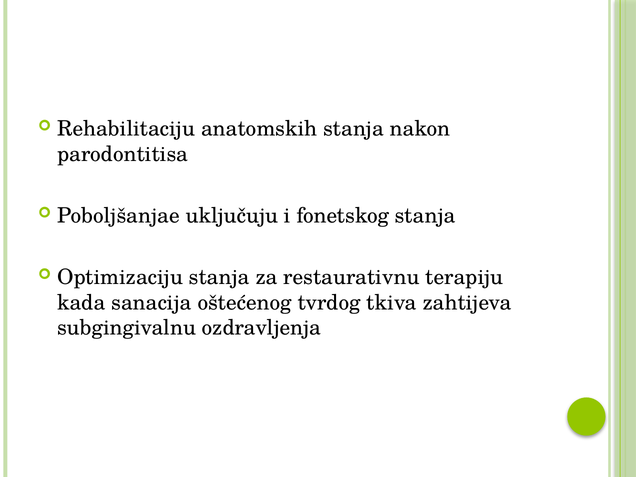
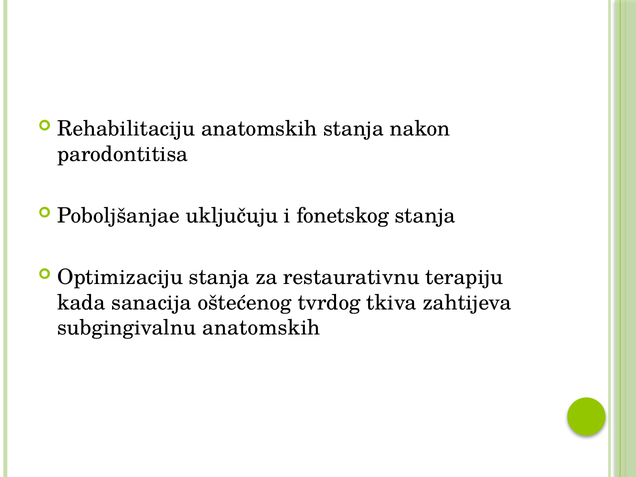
subgingivalnu ozdravljenja: ozdravljenja -> anatomskih (261, 328)
